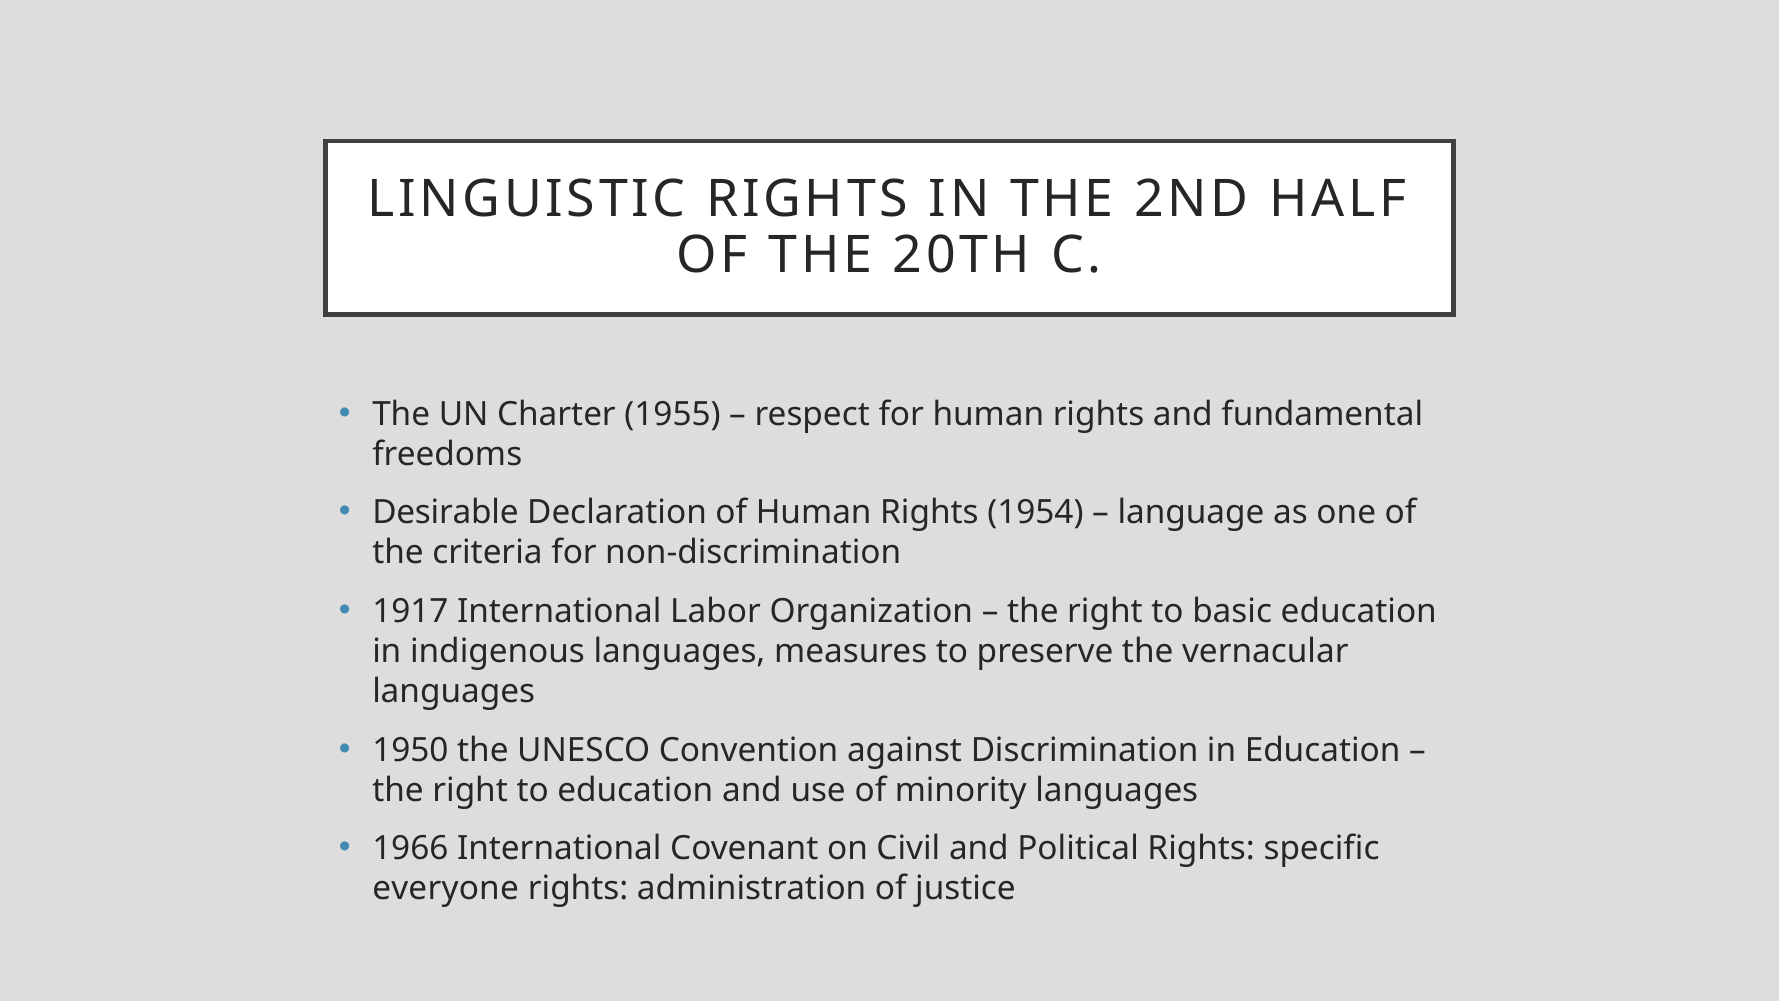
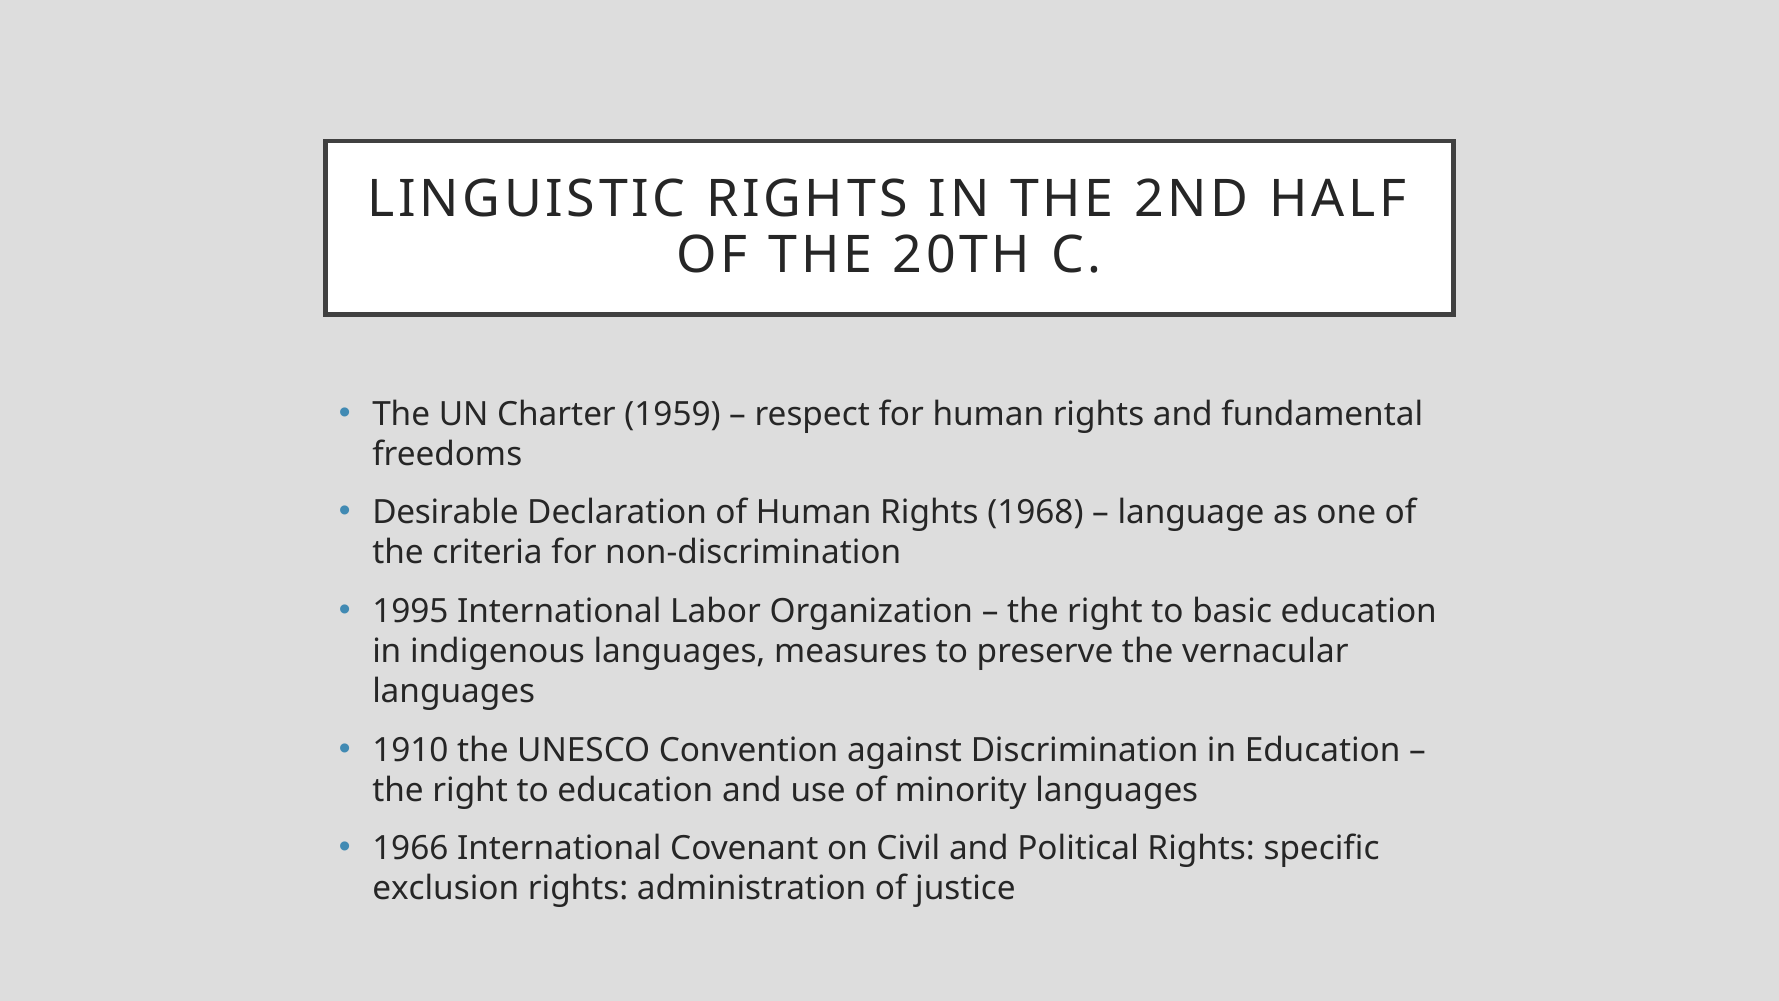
1955: 1955 -> 1959 (673, 414)
1954: 1954 -> 1968 (1035, 513)
1917: 1917 -> 1995 (410, 611)
1950: 1950 -> 1910 (410, 750)
everyone: everyone -> exclusion (446, 888)
